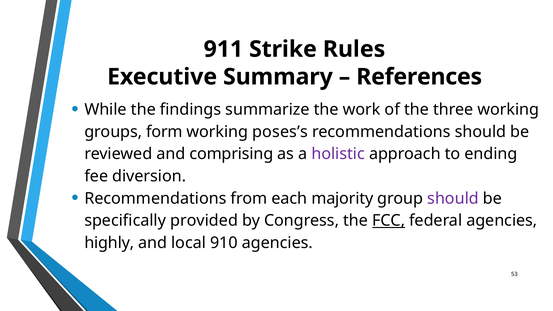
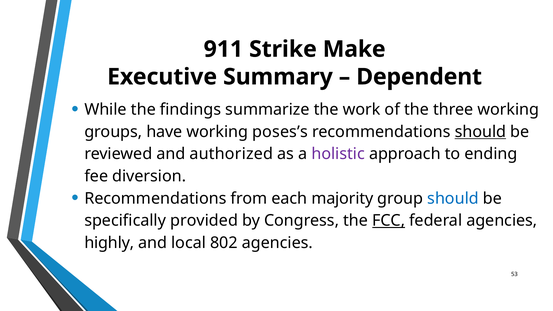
Rules: Rules -> Make (354, 49)
References: References -> Dependent (419, 77)
form: form -> have (164, 132)
should underline: none -> present (480, 132)
comprising: comprising -> authorized (231, 154)
should colour: purple -> blue (453, 198)
910: 910 -> 802 (224, 243)
